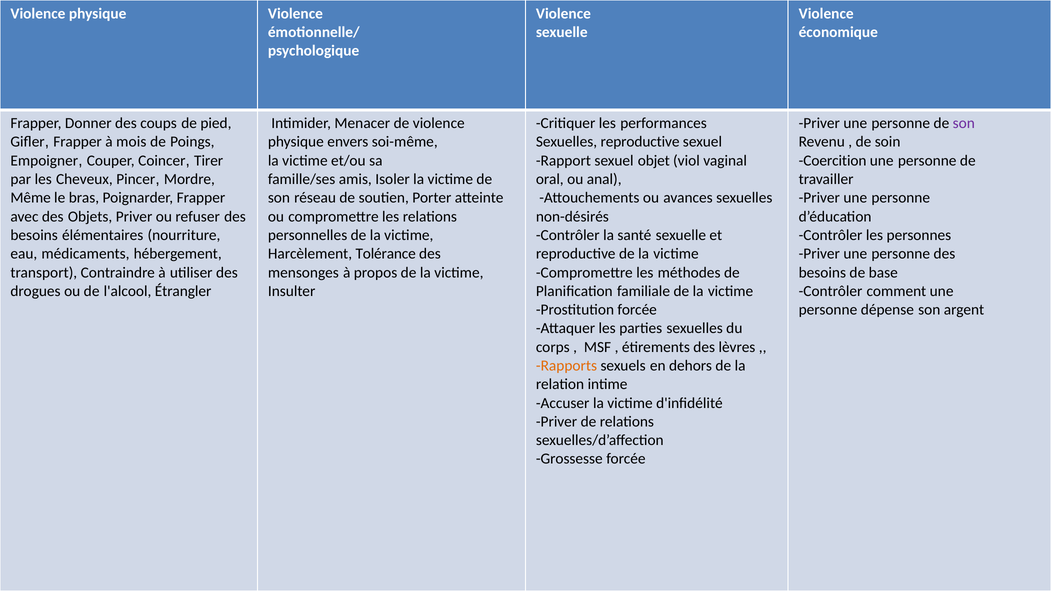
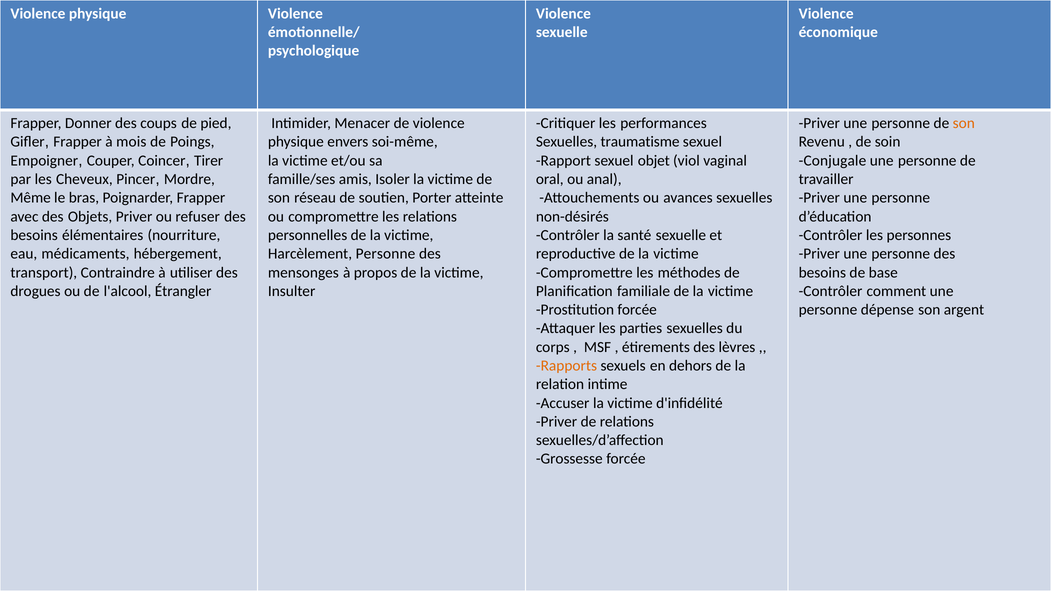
son colour: purple -> orange (964, 123)
Sexuelles reproductive: reproductive -> traumatisme (640, 142)
Coercition: Coercition -> Conjugale (832, 161)
Harcèlement Tolérance: Tolérance -> Personne (385, 254)
